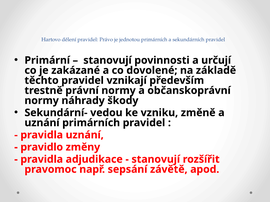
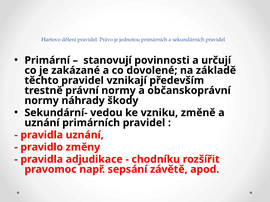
stanovují: stanovují -> chodníku (156, 160)
